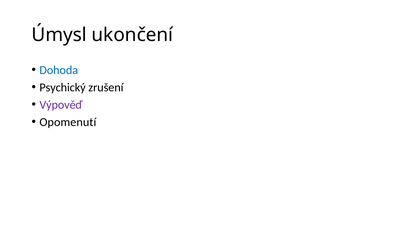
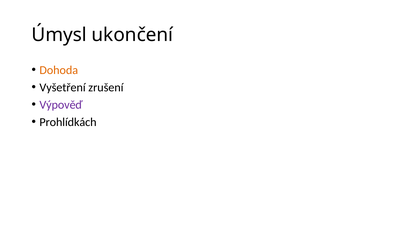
Dohoda colour: blue -> orange (59, 70)
Psychický: Psychický -> Vyšetření (63, 88)
Opomenutí: Opomenutí -> Prohlídkách (68, 122)
